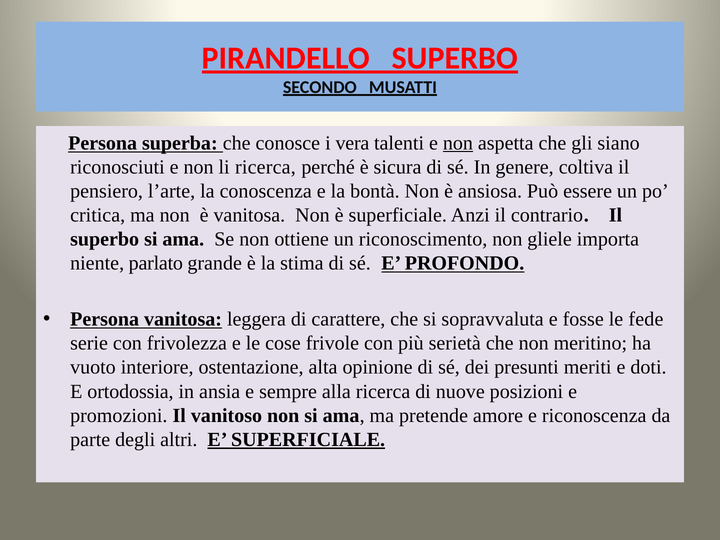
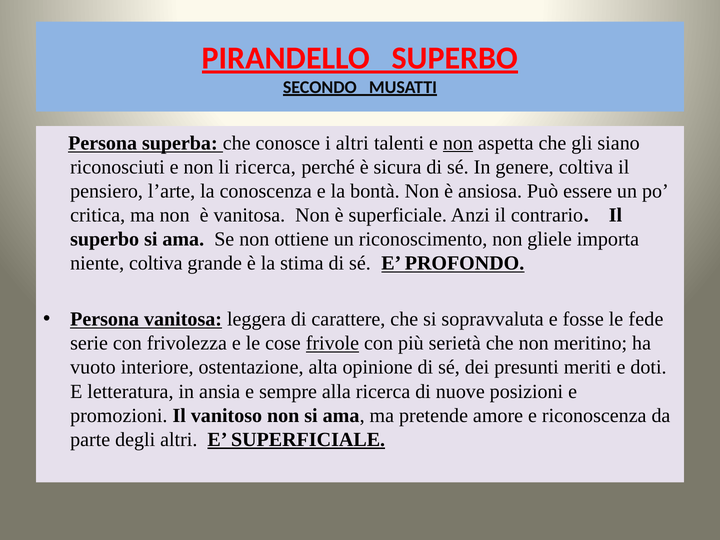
i vera: vera -> altri (352, 143)
niente parlato: parlato -> coltiva (156, 263)
frivole underline: none -> present (332, 343)
ortodossia: ortodossia -> letteratura (130, 391)
